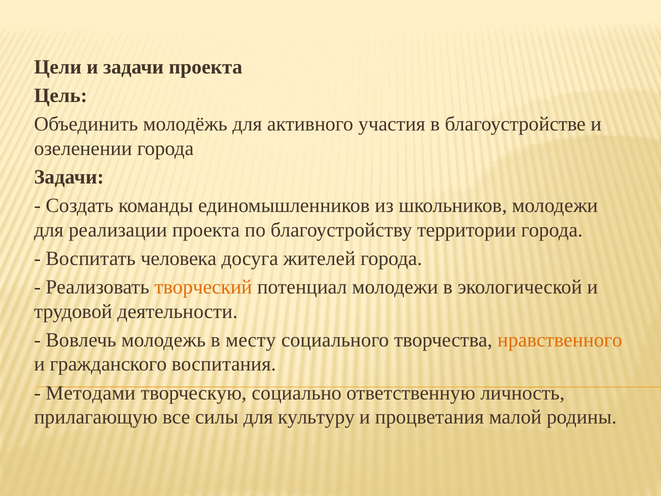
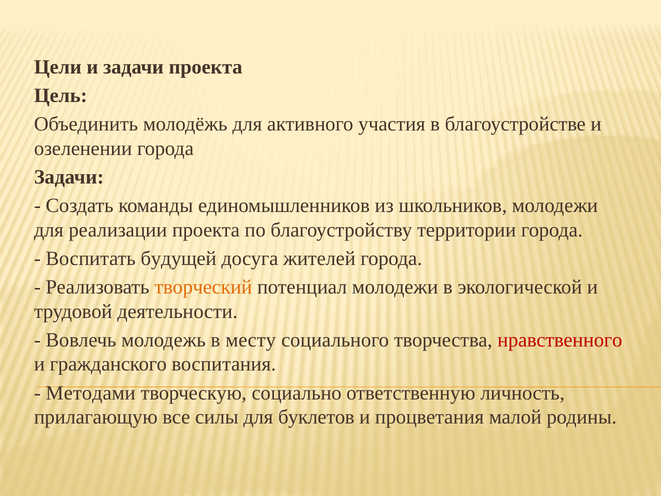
человека: человека -> будущей (179, 258)
нравственного colour: orange -> red (560, 340)
культуру: культуру -> буклетов (316, 417)
